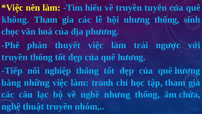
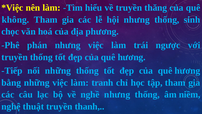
tuyên: tuyên -> thăng (156, 8)
phán thuyết: thuyết -> nhưng (68, 45)
nối nghiệp: nghiệp -> những (58, 70)
chứa: chứa -> niềm (190, 94)
nhóm: nhóm -> thanh (90, 106)
